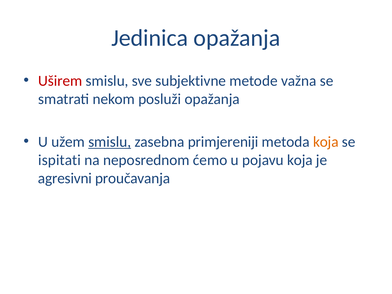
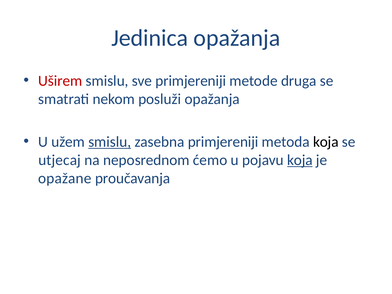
sve subjektivne: subjektivne -> primjereniji (191, 81)
važna: važna -> druga (299, 81)
koja colour: orange -> black (326, 142)
ispitati: ispitati -> utjecaj (60, 160)
koja underline: none -> present (300, 160)
agresivni: agresivni -> opažane (65, 178)
